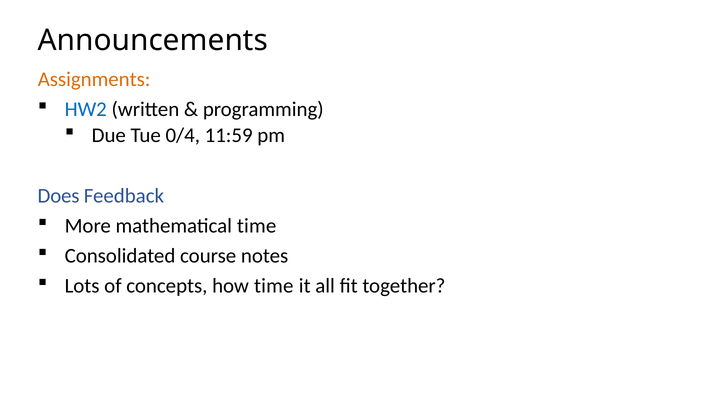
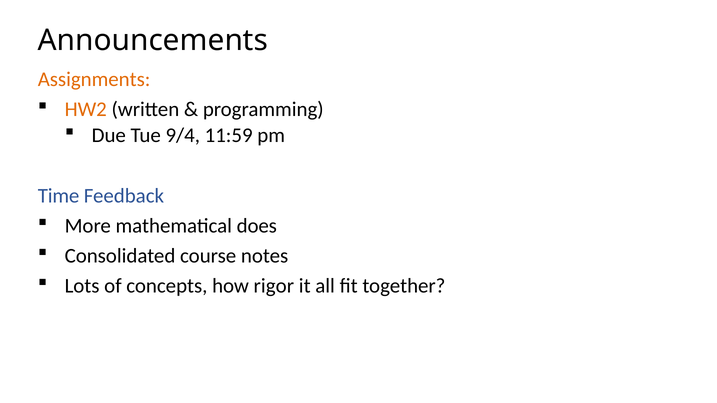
HW2 colour: blue -> orange (86, 109)
0/4: 0/4 -> 9/4 (183, 136)
Does: Does -> Time (59, 196)
mathematical time: time -> does (257, 226)
how time: time -> rigor (274, 286)
